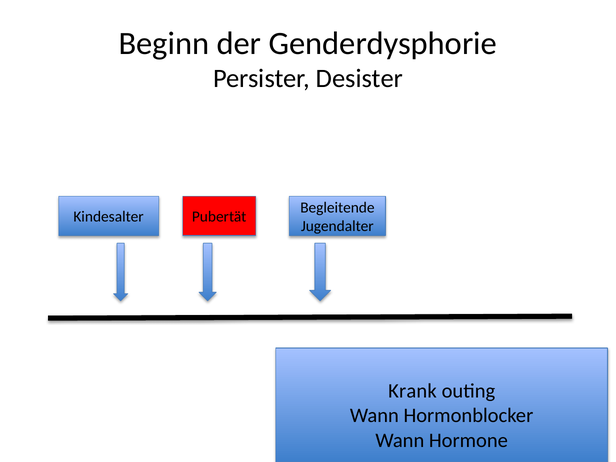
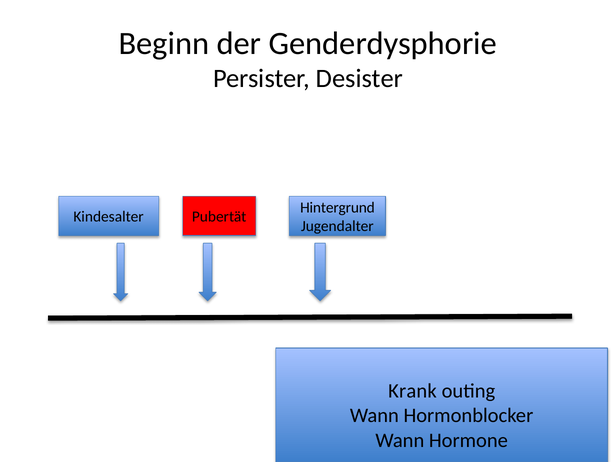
Begleitende: Begleitende -> Hintergrund (337, 208)
